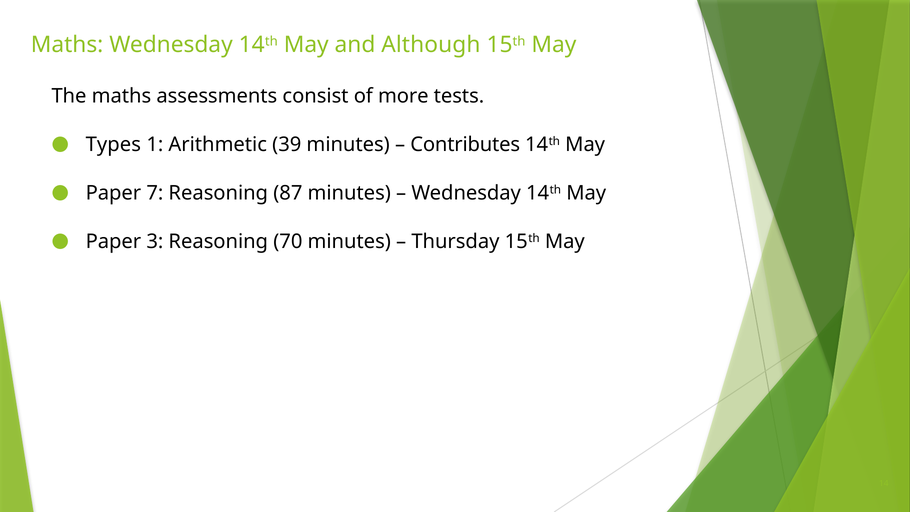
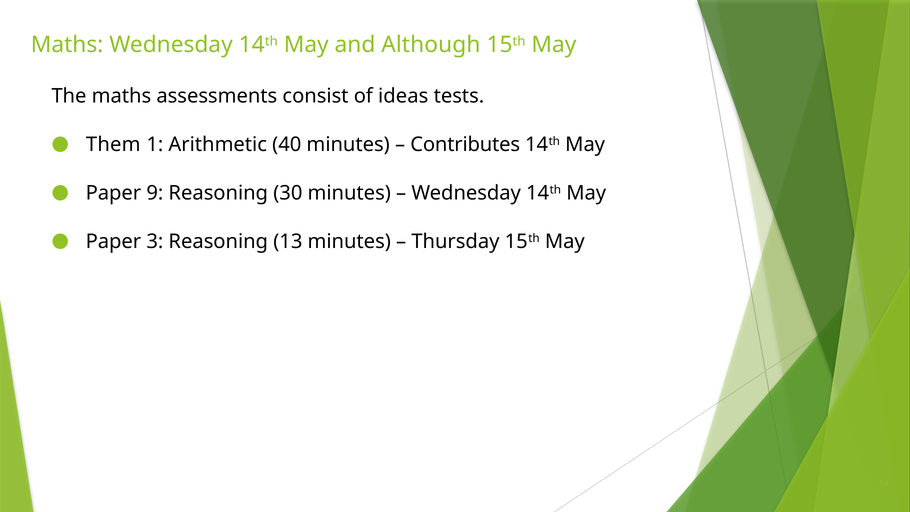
more: more -> ideas (403, 96)
Types: Types -> Them (113, 145)
39: 39 -> 40 (287, 145)
7: 7 -> 9 (155, 193)
87: 87 -> 30 (288, 193)
70: 70 -> 13 (288, 242)
